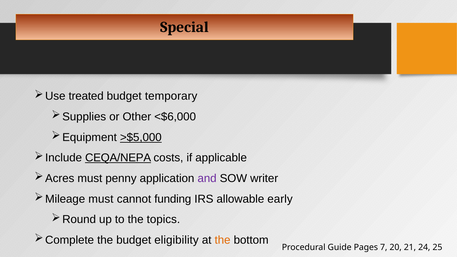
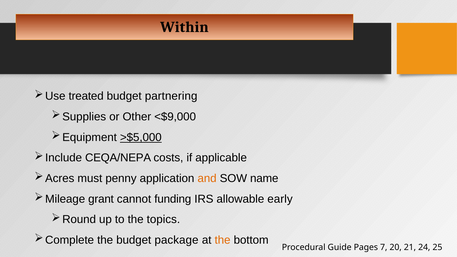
Special: Special -> Within (184, 27)
temporary: temporary -> partnering (171, 96)
<$6,000: <$6,000 -> <$9,000 (175, 117)
CEQA/NEPA underline: present -> none (118, 158)
and colour: purple -> orange (207, 178)
writer: writer -> name (264, 178)
must: must -> grant (101, 199)
eligibility: eligibility -> package (177, 240)
